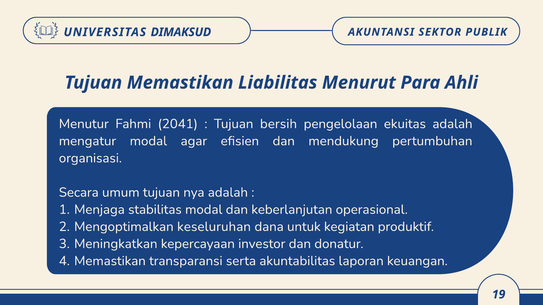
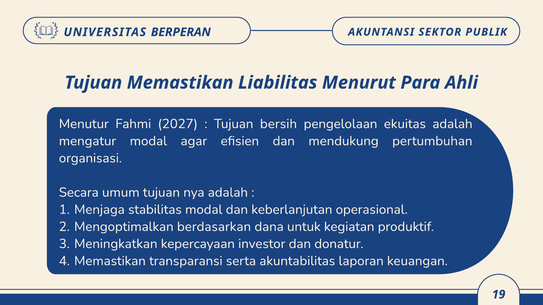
DIMAKSUD: DIMAKSUD -> BERPERAN (181, 32)
2041: 2041 -> 2027 (178, 124)
keseluruhan: keseluruhan -> berdasarkan (214, 227)
